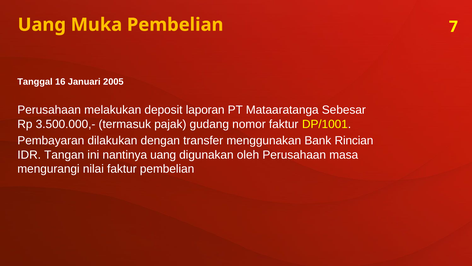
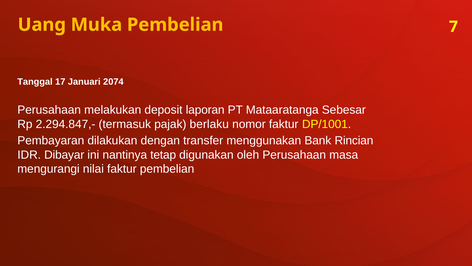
16: 16 -> 17 (60, 82)
2005: 2005 -> 2074 (113, 82)
3.500.000,-: 3.500.000,- -> 2.294.847,- (66, 124)
gudang: gudang -> berlaku (209, 124)
Tangan: Tangan -> Dibayar (64, 155)
nantinya uang: uang -> tetap (163, 155)
